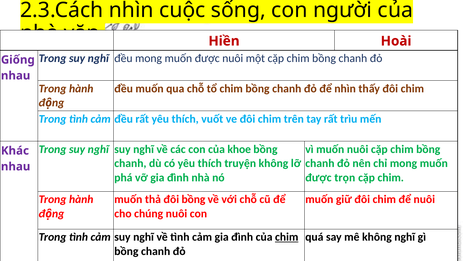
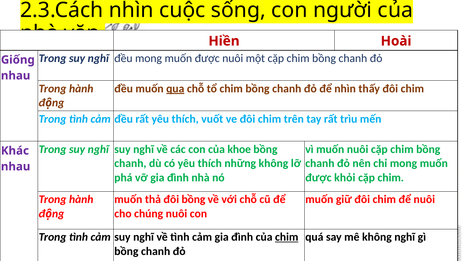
qua underline: none -> present (175, 88)
truyện: truyện -> những (240, 163)
trọn: trọn -> khỏi (345, 177)
